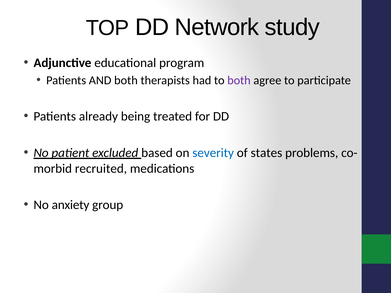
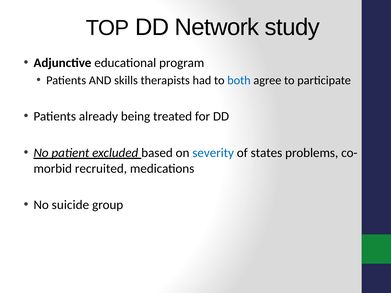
AND both: both -> skills (126, 80)
both colour: purple -> blue (239, 80)
anxiety: anxiety -> suicide (70, 205)
